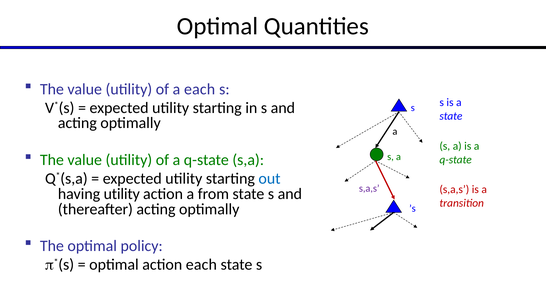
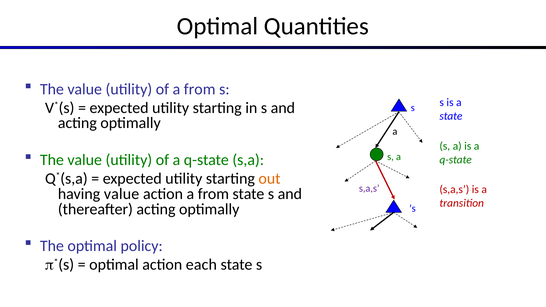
of a each: each -> from (200, 89)
out colour: blue -> orange (270, 179)
having utility: utility -> value (122, 194)
